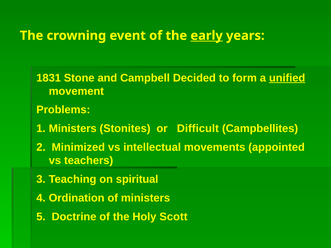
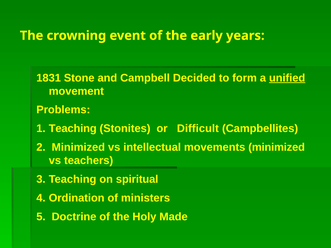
early underline: present -> none (207, 36)
Ministers: Ministers -> Teaching (73, 129)
movements appointed: appointed -> minimized (277, 147)
Scott: Scott -> Made (174, 217)
